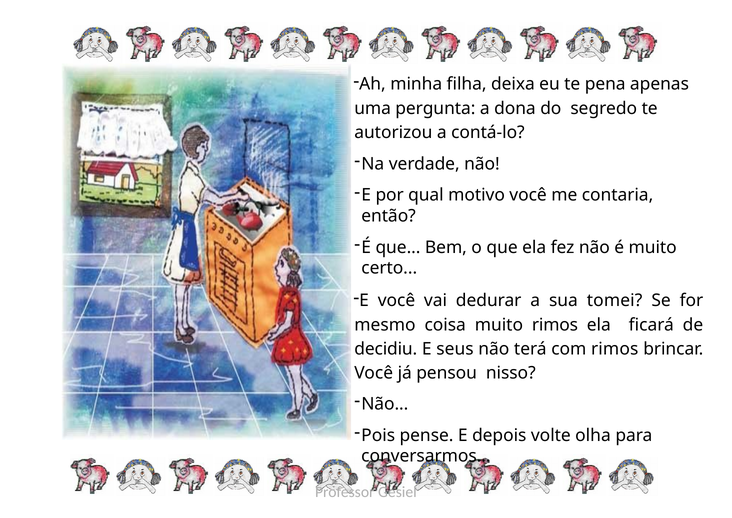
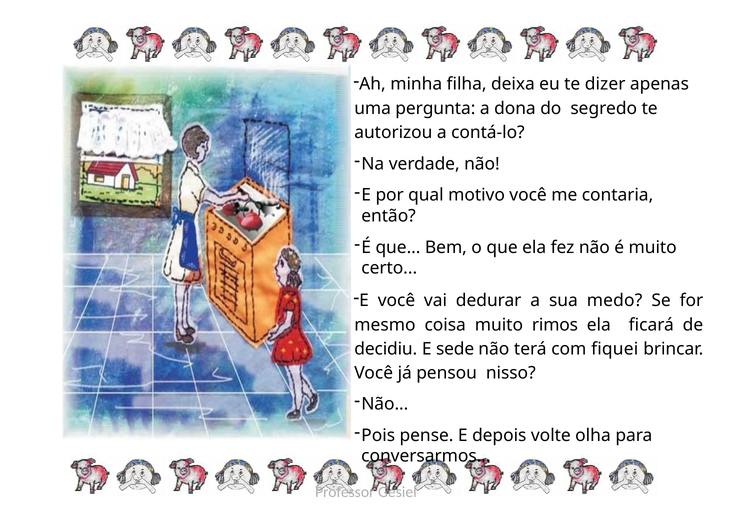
pena: pena -> dizer (605, 84)
tomei: tomei -> medo (615, 300)
seus: seus -> sede (455, 348)
com rimos: rimos -> fiquei (615, 348)
